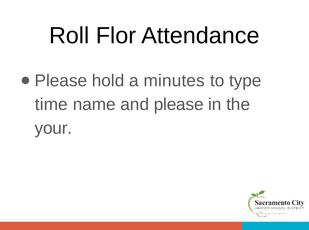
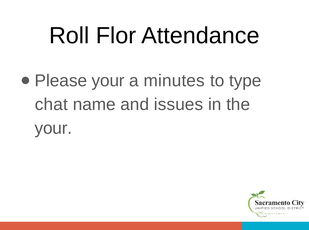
Please hold: hold -> your (108, 81)
time: time -> chat (51, 104)
and please: please -> issues (179, 104)
